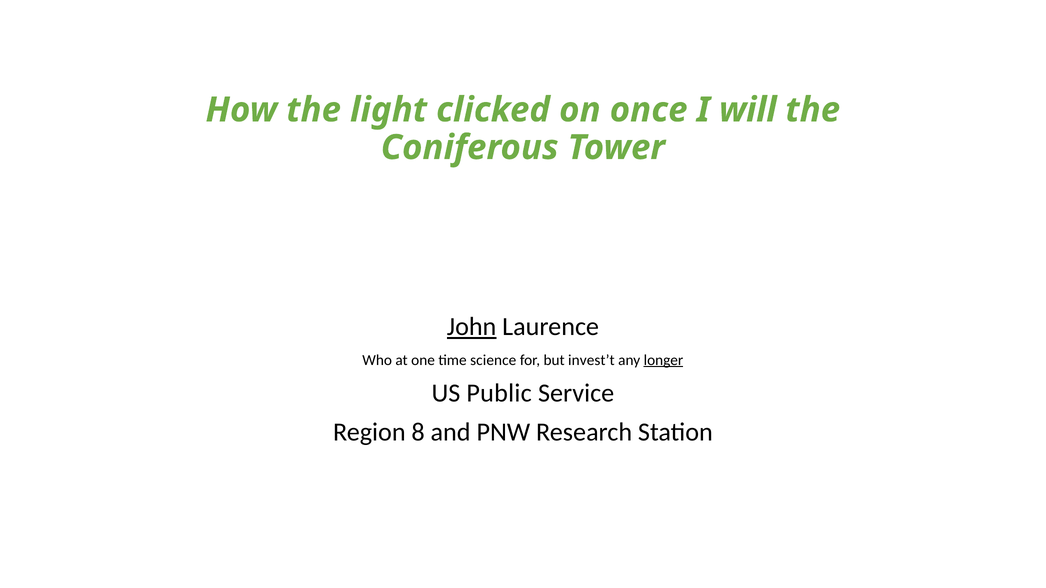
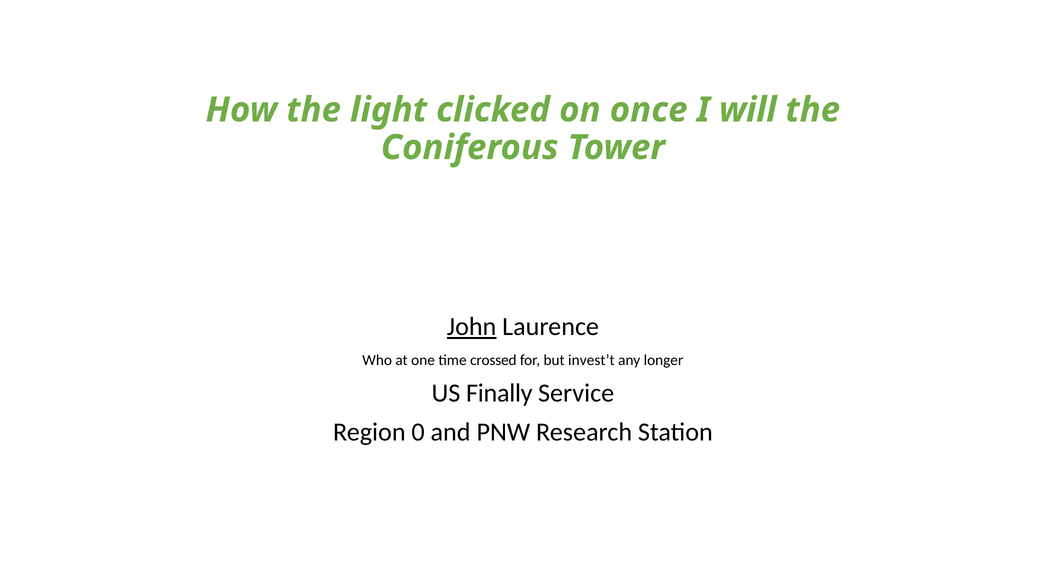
science: science -> crossed (493, 360)
longer underline: present -> none (663, 360)
Public: Public -> Finally (499, 393)
8: 8 -> 0 (418, 433)
